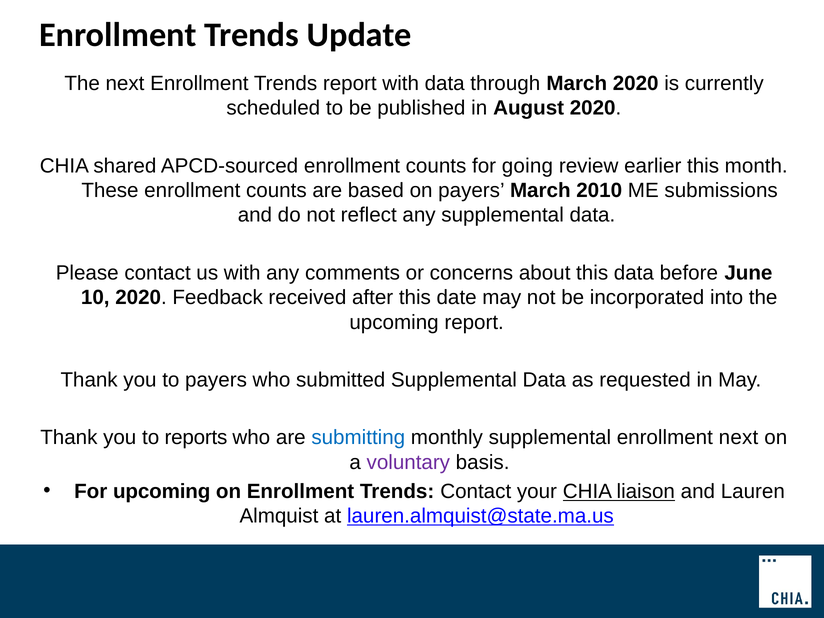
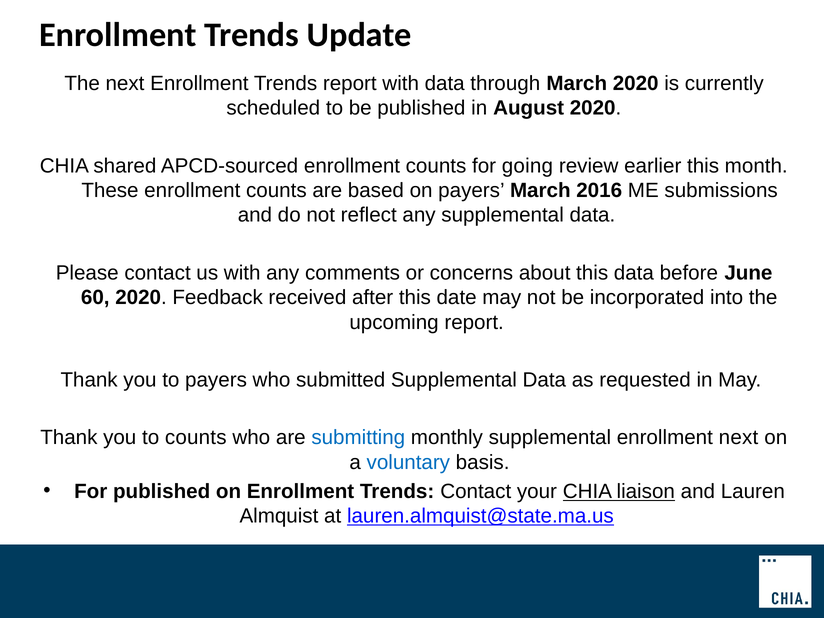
2010: 2010 -> 2016 (599, 190)
10: 10 -> 60 (95, 298)
to reports: reports -> counts (196, 438)
voluntary colour: purple -> blue (408, 462)
For upcoming: upcoming -> published (162, 491)
